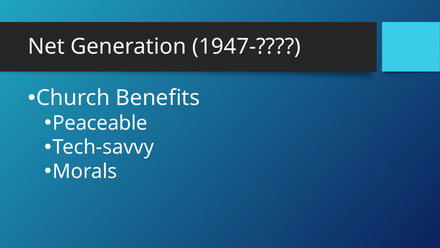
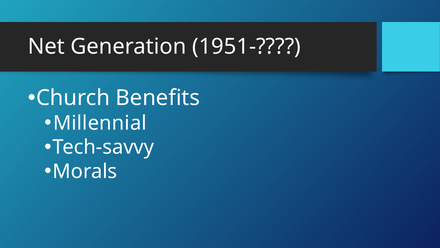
1947-: 1947- -> 1951- (246, 47)
Peaceable: Peaceable -> Millennial (100, 123)
